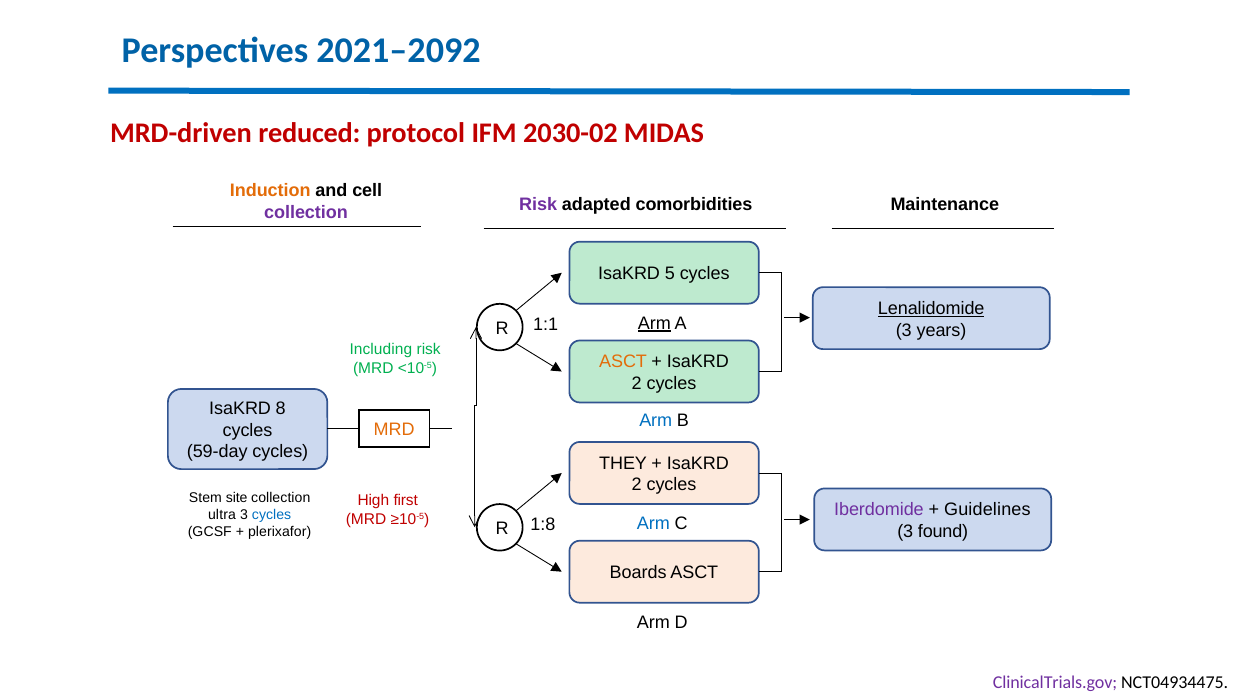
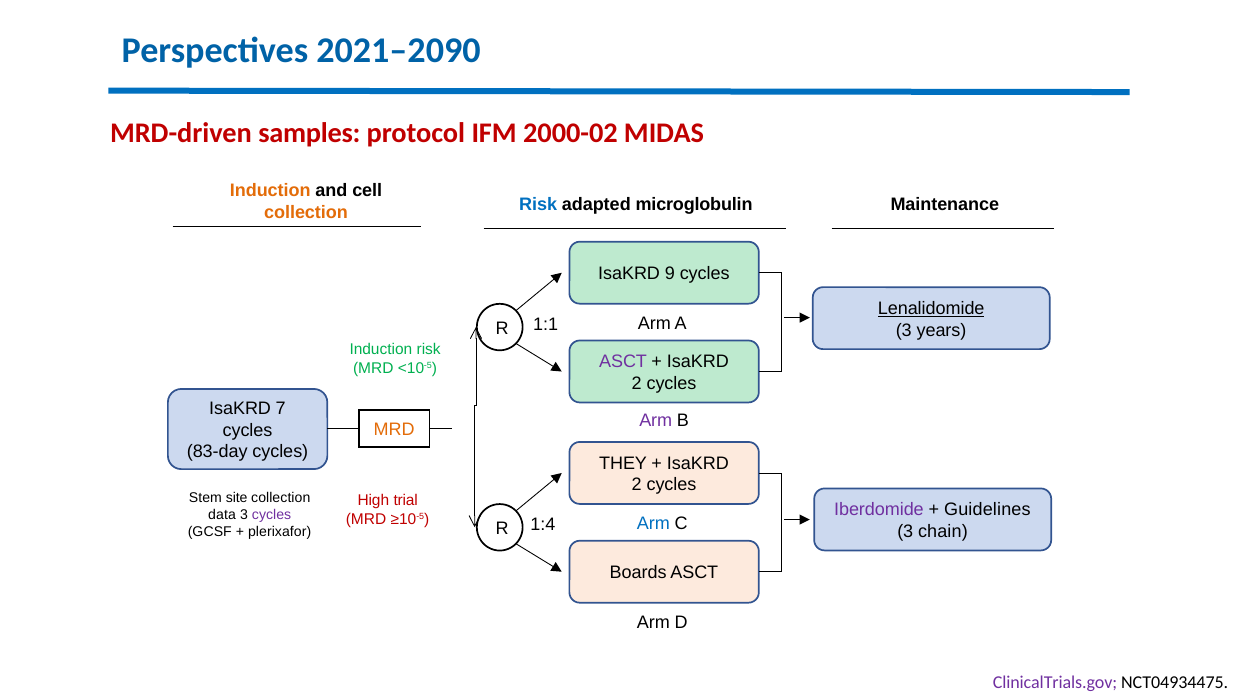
2021–2092: 2021–2092 -> 2021–2090 (398, 51)
reduced: reduced -> samples (309, 133)
2030-02: 2030-02 -> 2000-02 (570, 133)
Risk colour: purple -> blue (538, 204)
comorbidities: comorbidities -> microglobulin (694, 204)
collection colour: purple -> orange (306, 212)
5: 5 -> 9 (670, 274)
Arm underline: present -> none (654, 323)
Including: Including -> Induction (381, 350)
ASCT colour: orange -> purple (623, 362)
8: 8 -> 7 (281, 408)
Arm colour: blue -> purple (656, 420)
59-day: 59-day -> 83-day (217, 452)
first: first -> trial (406, 500)
ultra: ultra -> data (222, 515)
cycles colour: blue -> purple (272, 515)
1:8: 1:8 -> 1:4 (543, 524)
found: found -> chain (943, 531)
